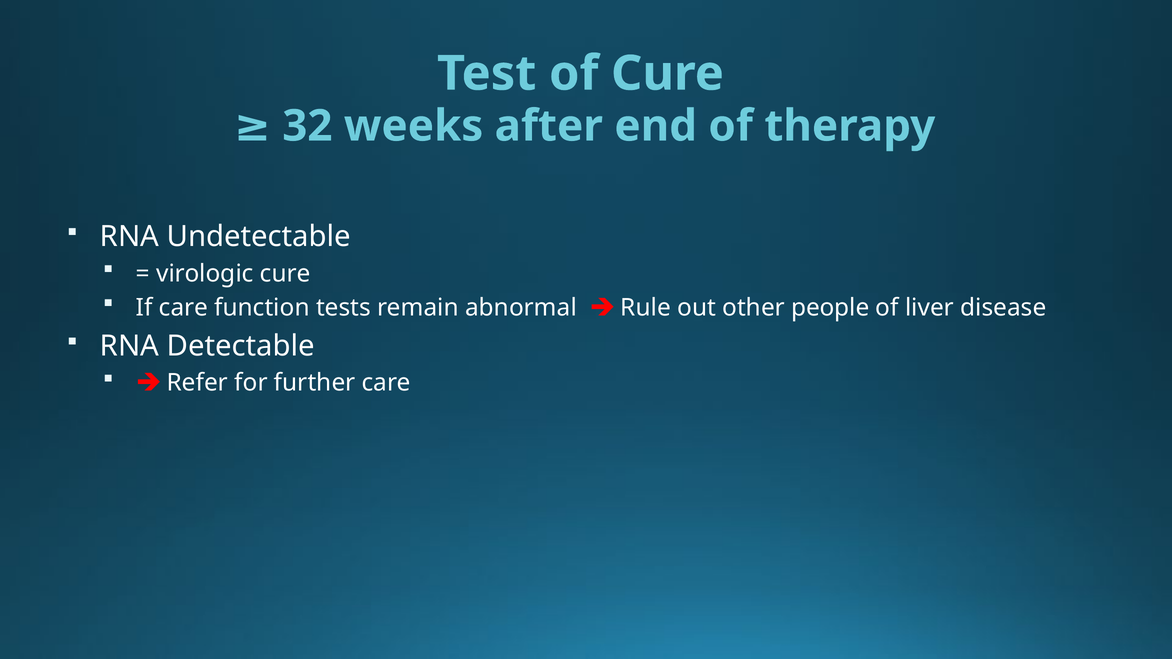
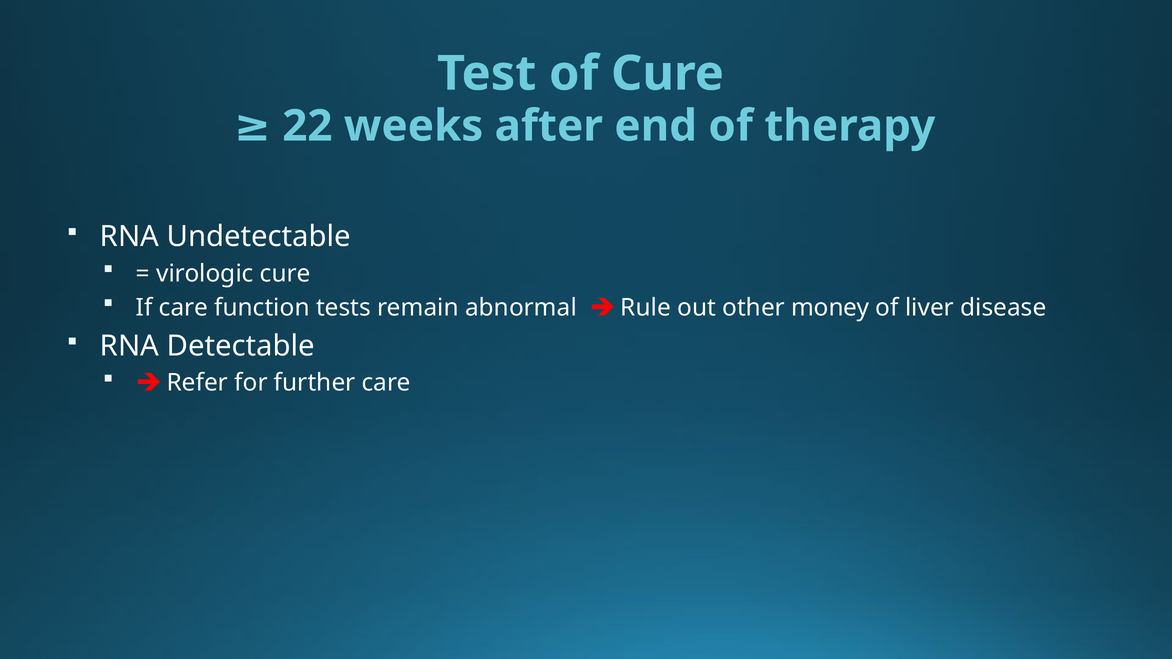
32: 32 -> 22 (307, 126)
people: people -> money (830, 308)
